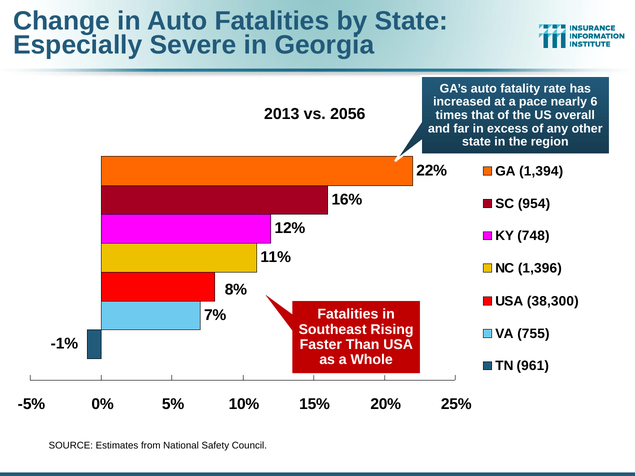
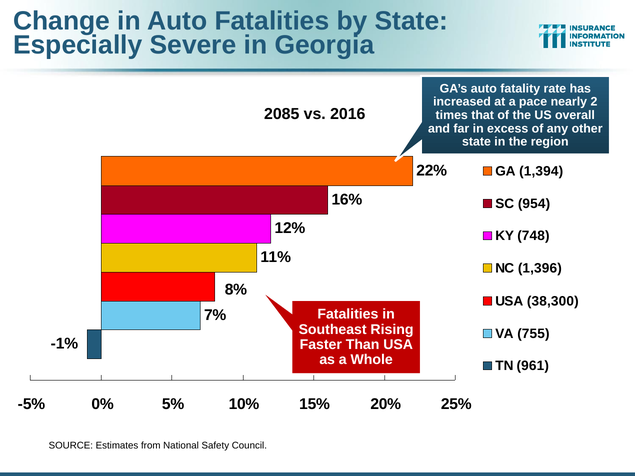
6: 6 -> 2 (594, 102)
2013: 2013 -> 2085 (282, 114)
2056: 2056 -> 2016 (348, 114)
